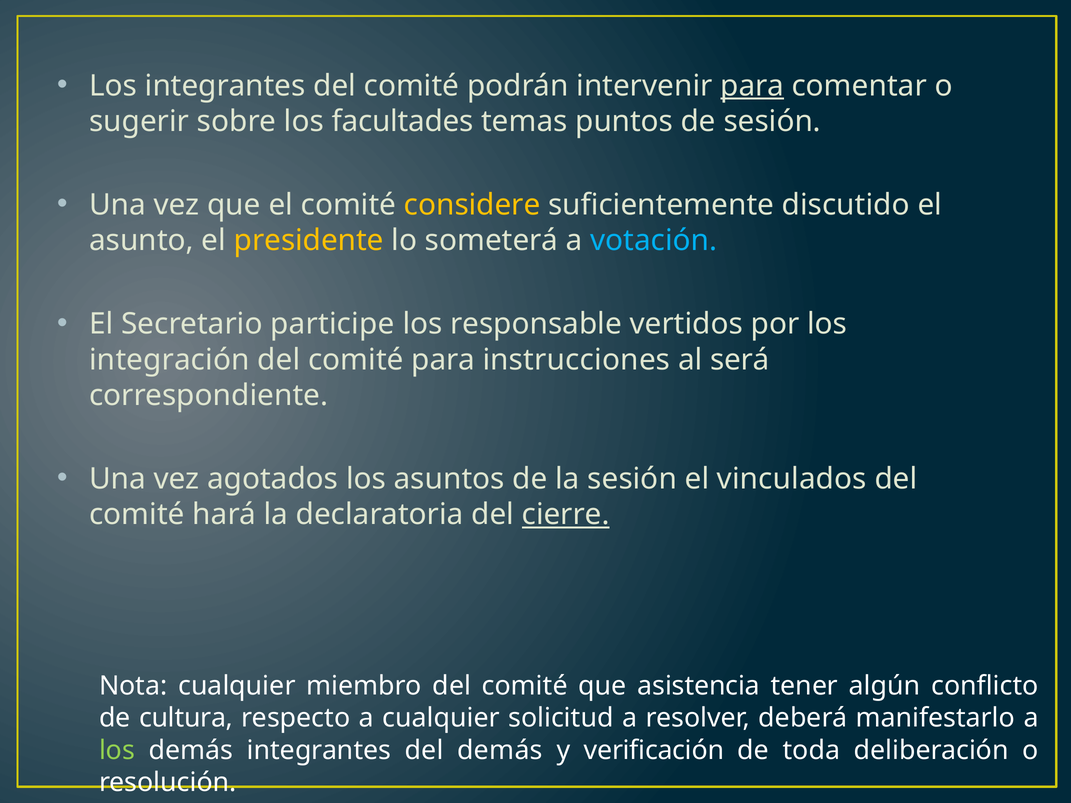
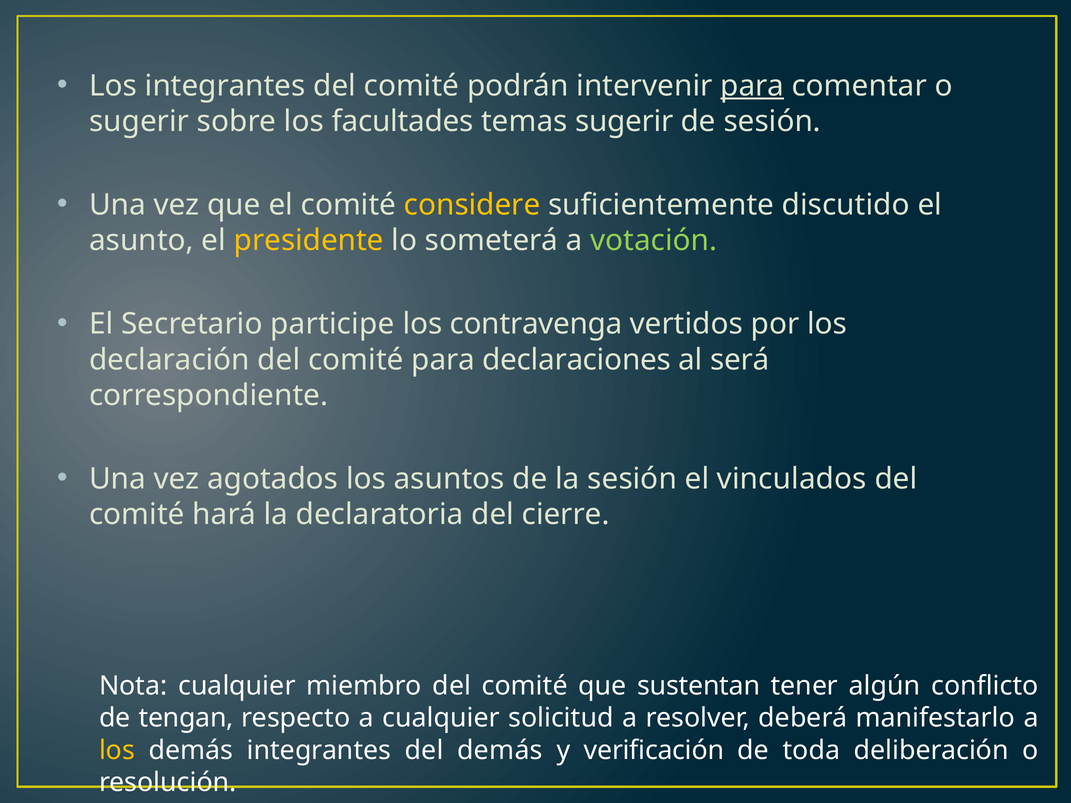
temas puntos: puntos -> sugerir (624, 122)
votación colour: light blue -> light green (654, 241)
responsable: responsable -> contravenga (536, 324)
integración: integración -> declaración (170, 360)
instrucciones: instrucciones -> declaraciones (577, 360)
cierre underline: present -> none (566, 515)
asistencia: asistencia -> sustentan (699, 686)
cultura: cultura -> tengan (186, 718)
los colour: light green -> yellow (117, 751)
